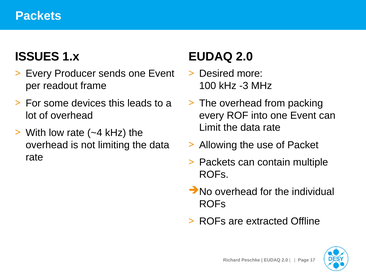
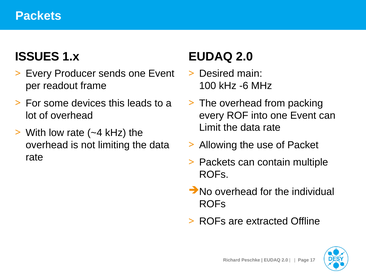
more: more -> main (250, 73)
-3: -3 -> -6 (244, 86)
